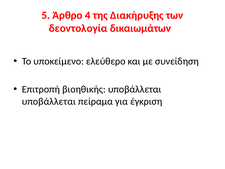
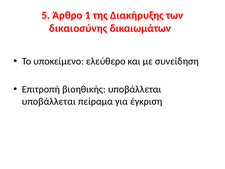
4: 4 -> 1 (88, 15)
δεοντολογία: δεοντολογία -> δικαιοσύνης (78, 28)
